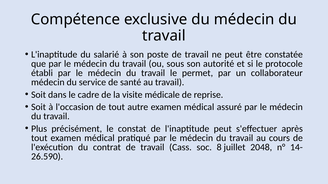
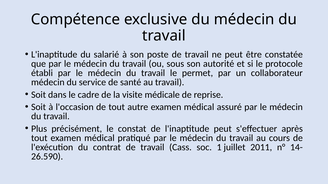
8: 8 -> 1 (219, 148)
2048: 2048 -> 2011 (261, 148)
